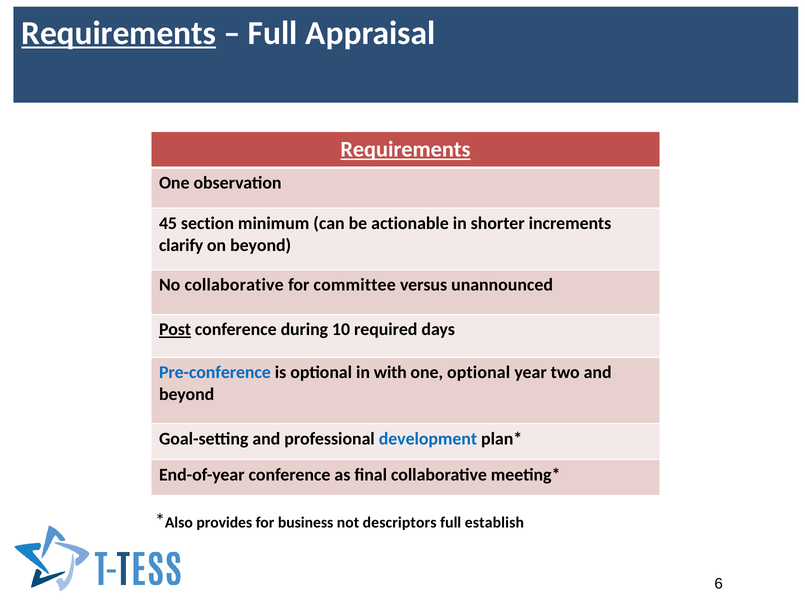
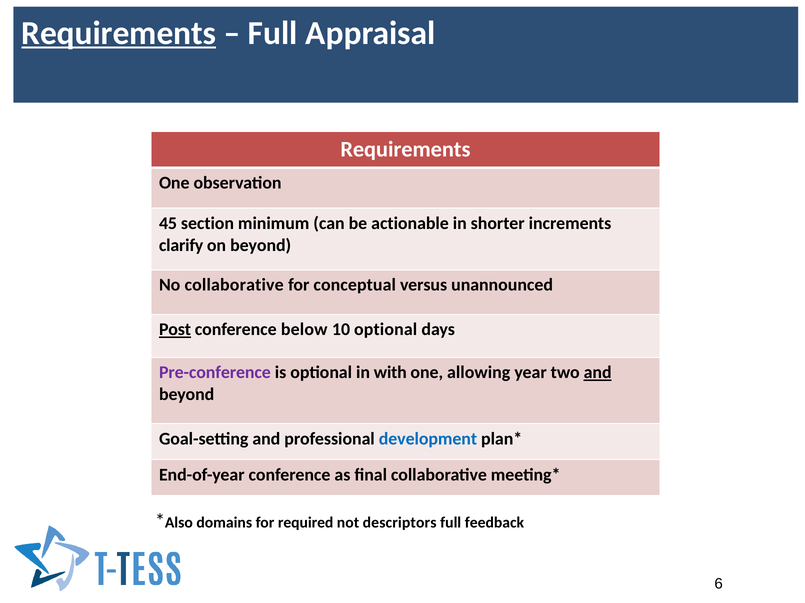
Requirements underline: present -> none (405, 150)
committee: committee -> conceptual (355, 285)
during: during -> below (304, 330)
10 required: required -> optional (386, 330)
Pre-conference colour: blue -> purple (215, 373)
one optional: optional -> allowing (479, 373)
and underline: none -> present (598, 373)
provides: provides -> domains (224, 523)
business: business -> required (306, 523)
establish: establish -> feedback (494, 523)
